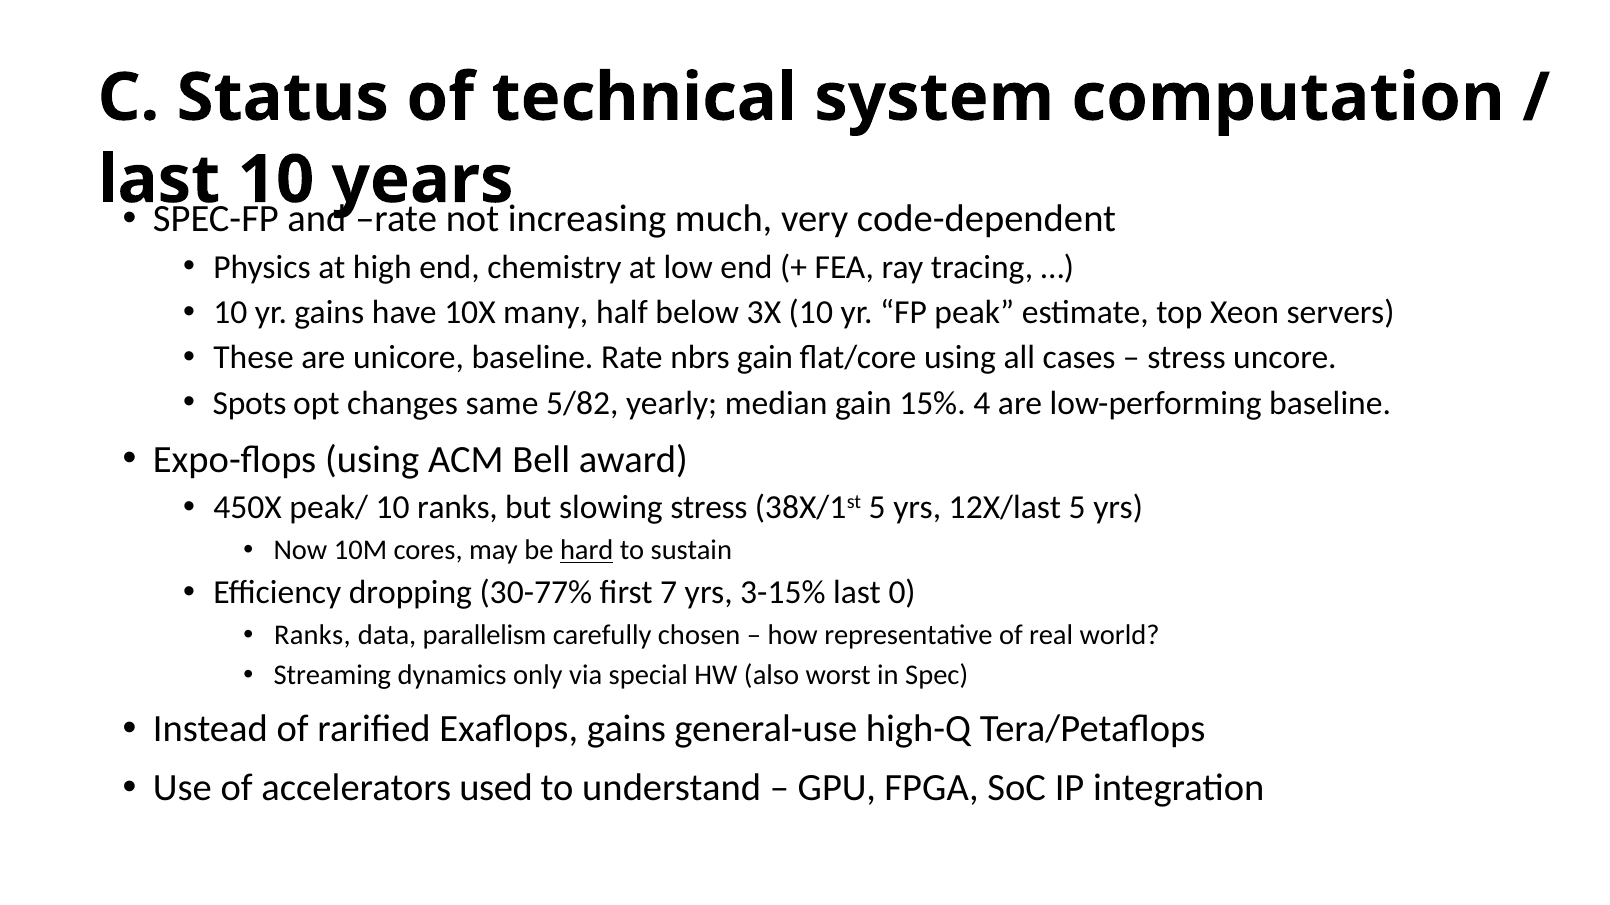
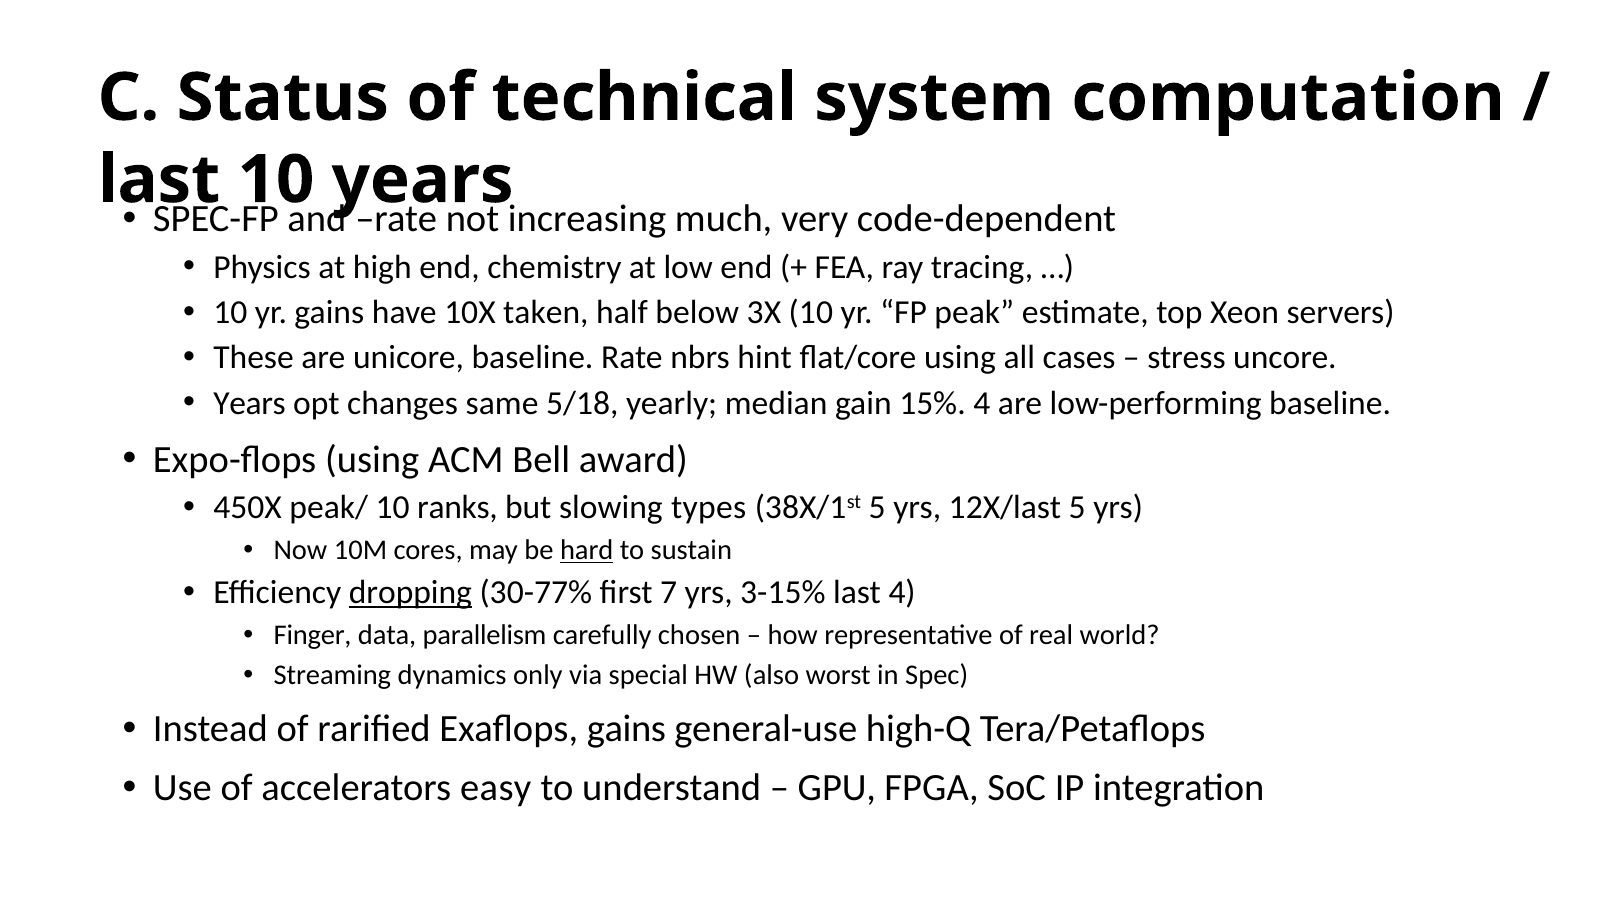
many: many -> taken (546, 313)
nbrs gain: gain -> hint (765, 358)
Spots: Spots -> Years (250, 403)
5/82: 5/82 -> 5/18 (582, 403)
slowing stress: stress -> types (709, 508)
dropping underline: none -> present (410, 593)
last 0: 0 -> 4 (902, 593)
Ranks: Ranks -> Finger (313, 636)
used: used -> easy (496, 789)
